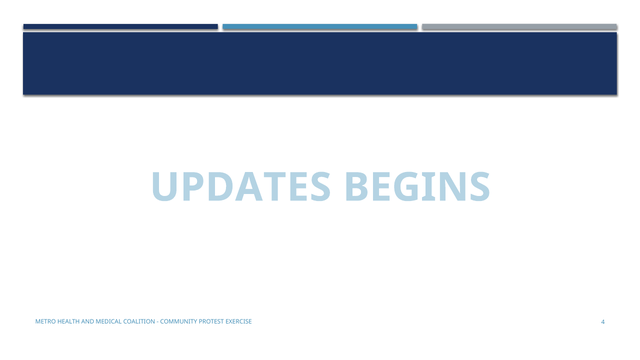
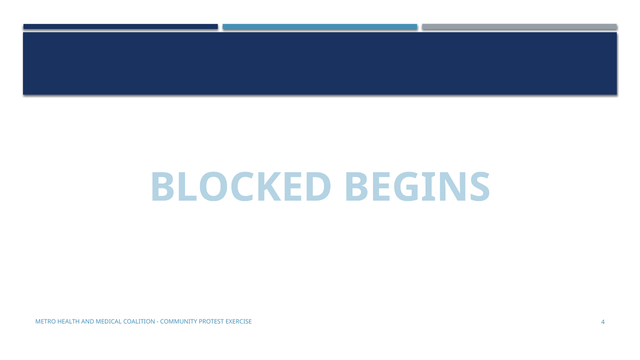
UPDATES: UPDATES -> BLOCKED (241, 188)
